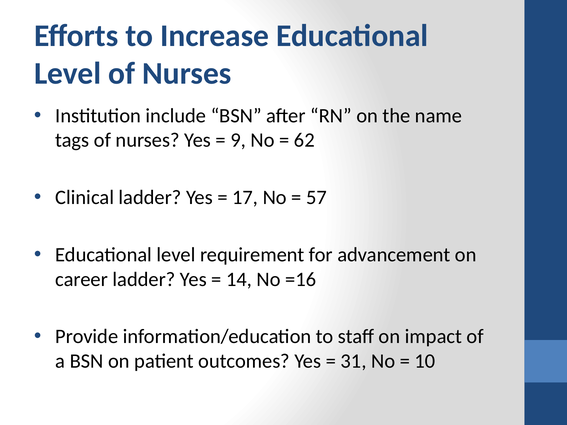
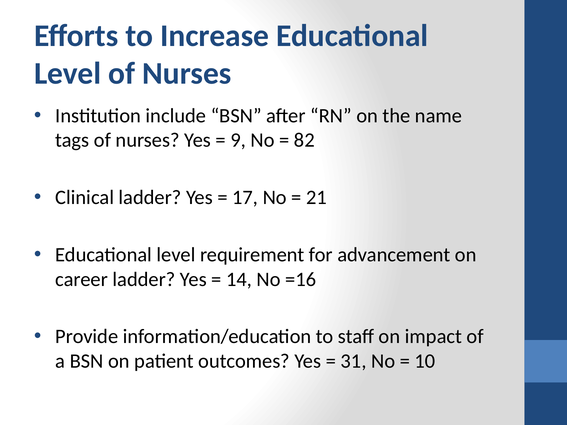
62: 62 -> 82 (304, 140)
57: 57 -> 21 (316, 198)
